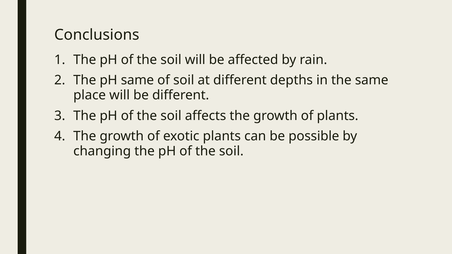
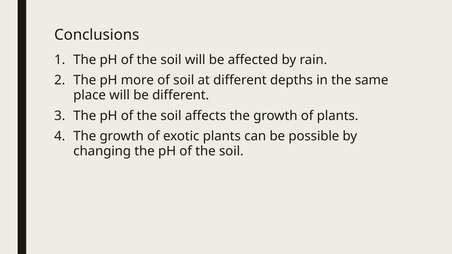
pH same: same -> more (137, 80)
